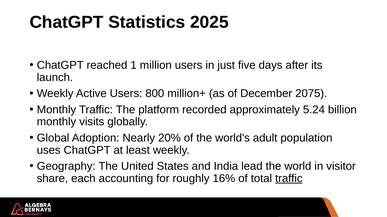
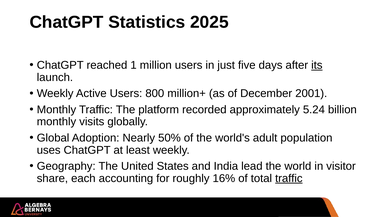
its underline: none -> present (317, 65)
2075: 2075 -> 2001 (311, 94)
20%: 20% -> 50% (169, 138)
